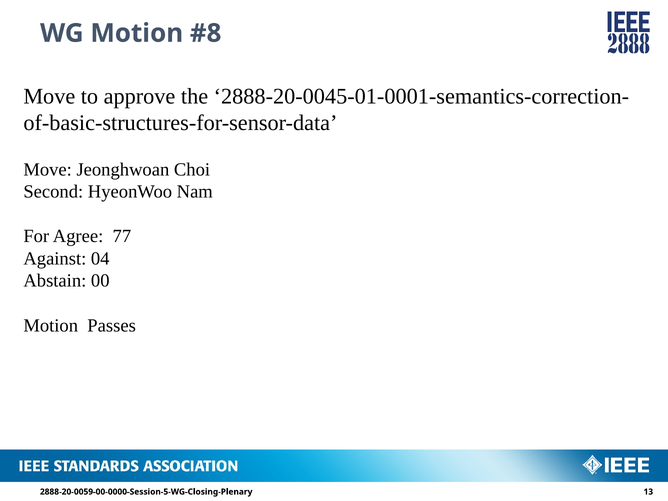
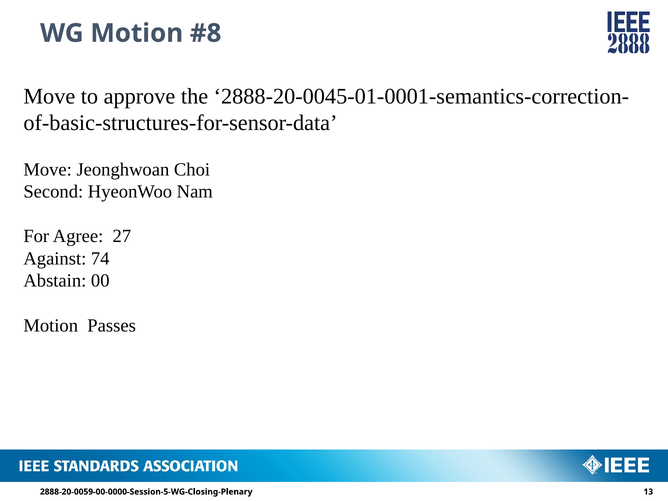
77: 77 -> 27 (122, 236)
04: 04 -> 74 (100, 259)
